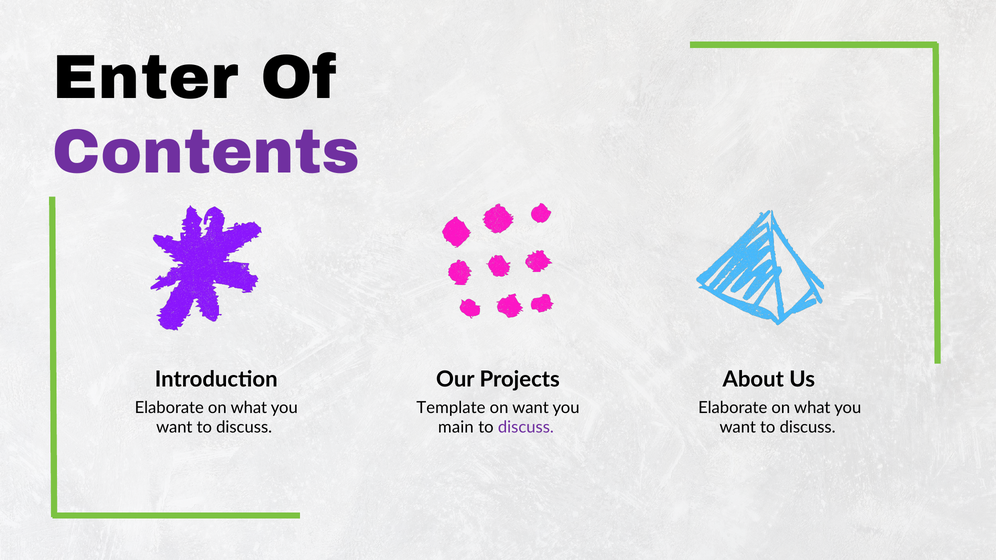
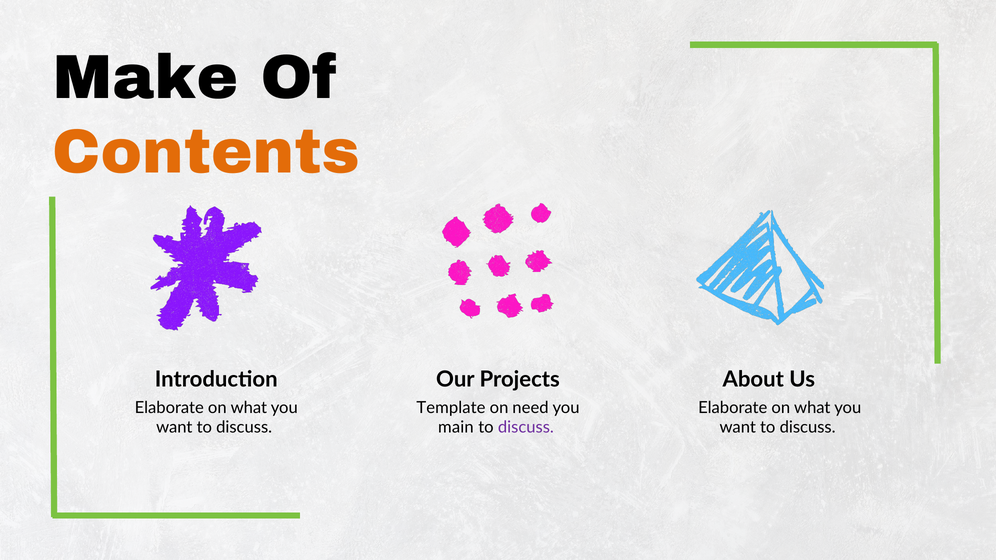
Enter: Enter -> Make (146, 78)
Contents colour: purple -> orange (206, 152)
on want: want -> need (531, 408)
